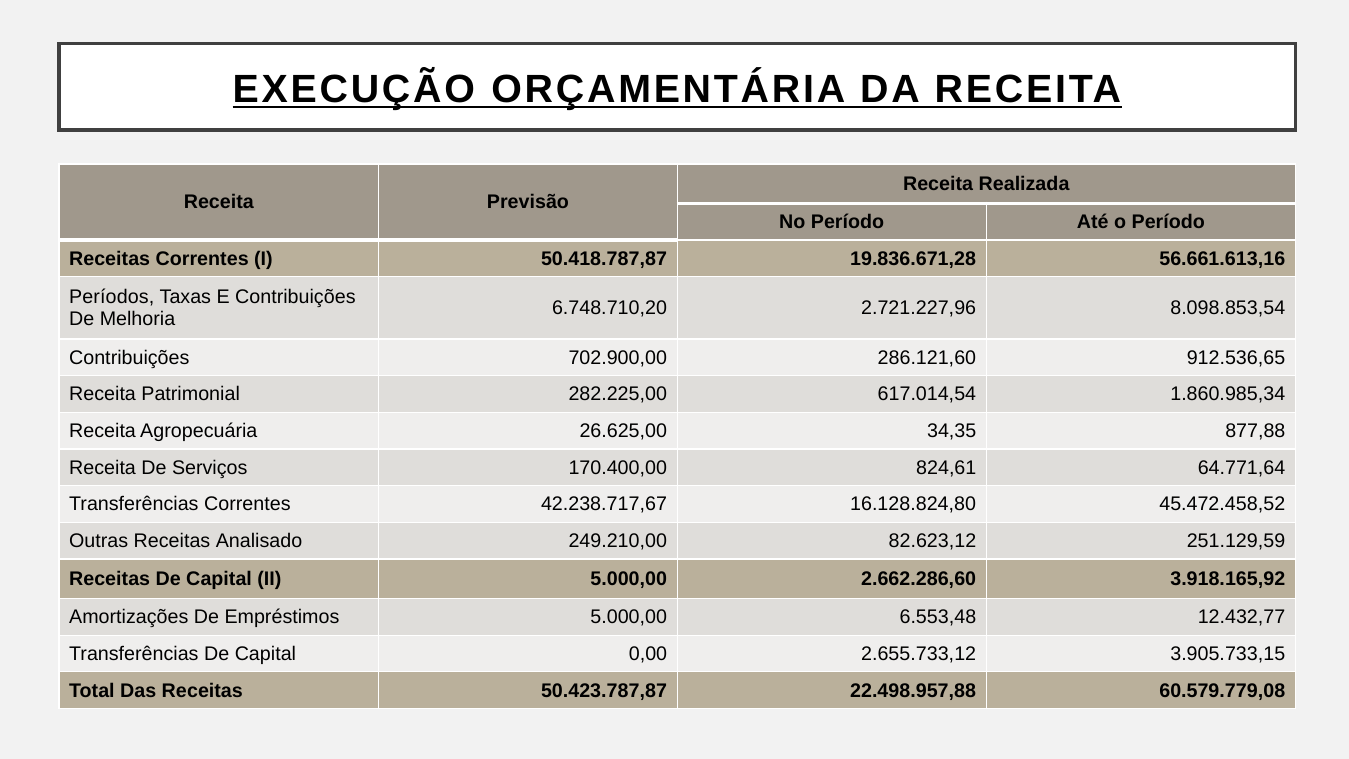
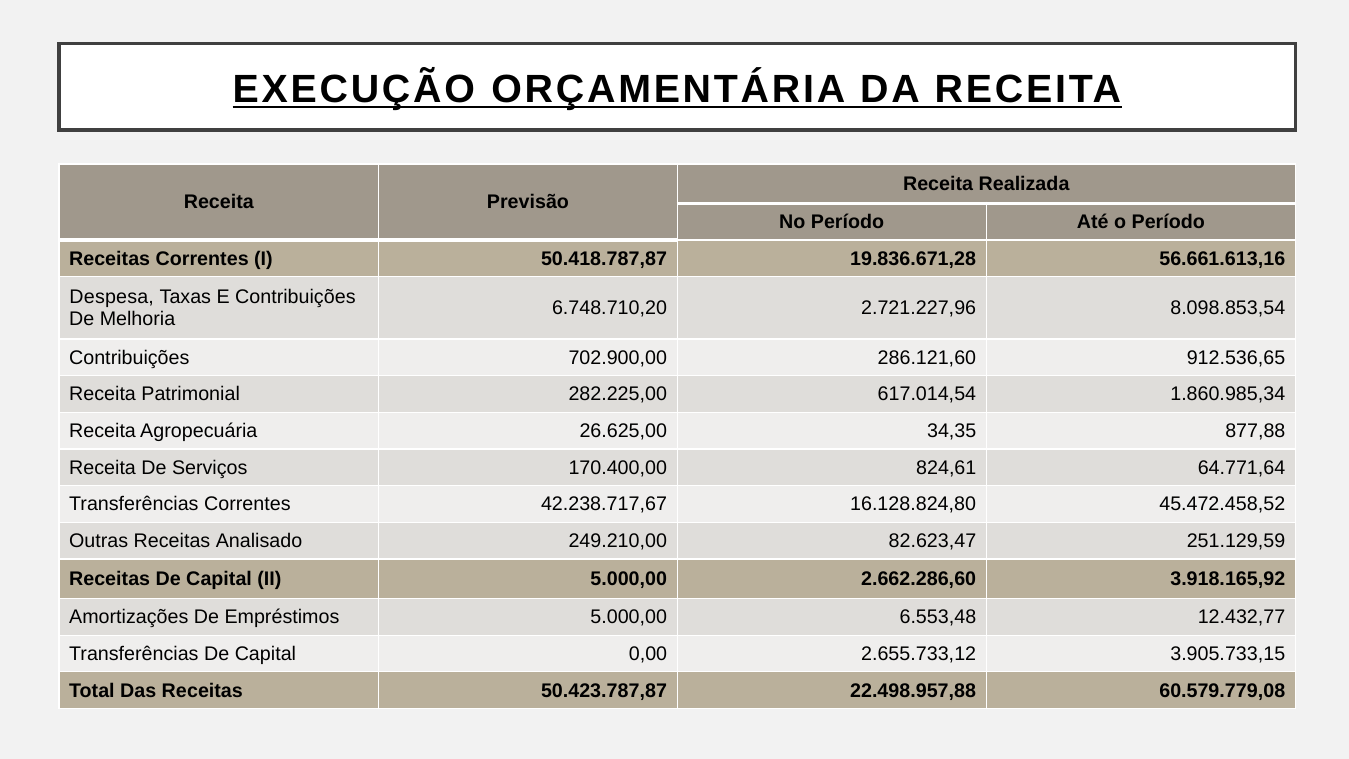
Períodos: Períodos -> Despesa (112, 297)
82.623,12: 82.623,12 -> 82.623,47 (932, 541)
